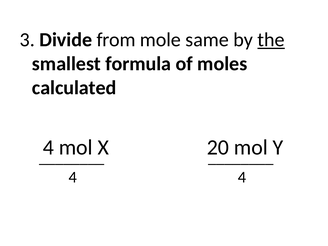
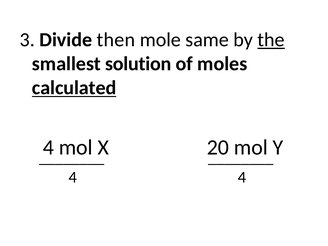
from: from -> then (116, 40)
formula: formula -> solution (138, 64)
calculated underline: none -> present (74, 88)
